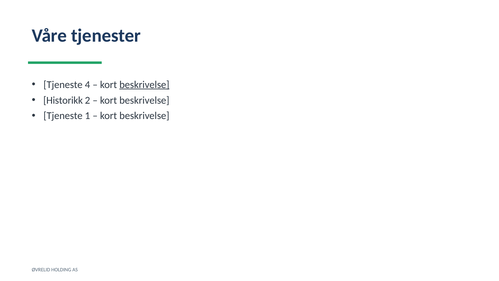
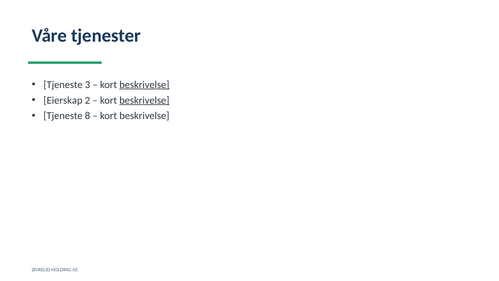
4: 4 -> 3 (87, 85)
Historikk: Historikk -> Eierskap (63, 100)
beskrivelse underline: none -> present (144, 100)
1: 1 -> 8 (87, 116)
